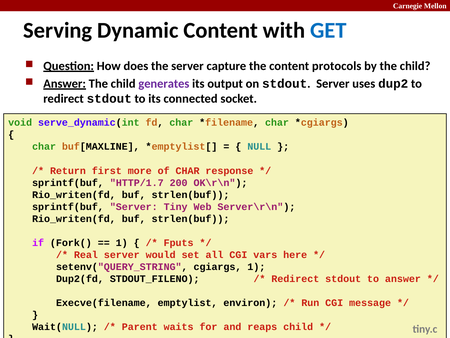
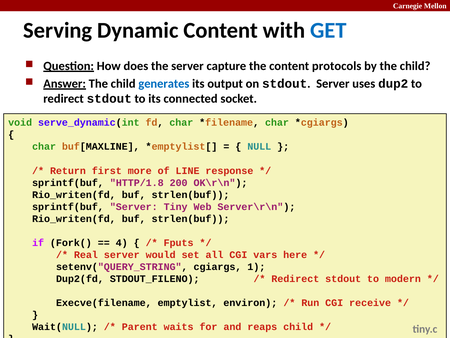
generates colour: purple -> blue (164, 83)
of CHAR: CHAR -> LINE (188, 170)
HTTP/1.7: HTTP/1.7 -> HTTP/1.8 (137, 182)
1: 1 -> 4 (122, 242)
to answer: answer -> modern (403, 278)
message: message -> receive (370, 302)
